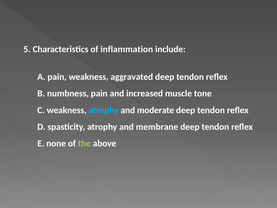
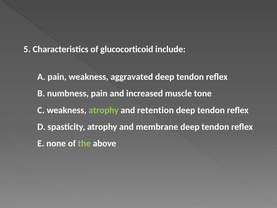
inflammation: inflammation -> glucocorticoid (127, 49)
atrophy colour: light blue -> light green (104, 110)
moderate: moderate -> retention (155, 110)
